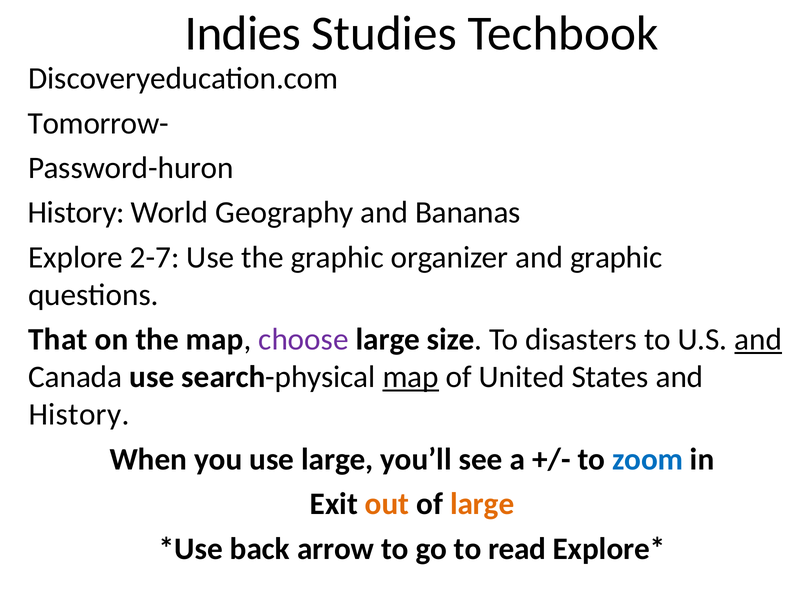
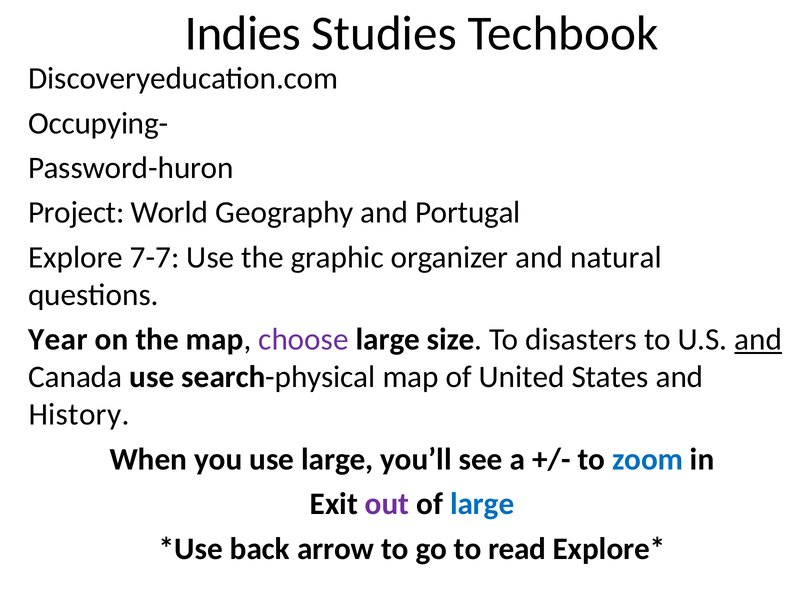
Tomorrow-: Tomorrow- -> Occupying- (98, 123)
History: History -> Project (76, 213)
Bananas: Bananas -> Portugal (468, 213)
2-7: 2-7 -> 7-7 (155, 257)
and graphic: graphic -> natural (616, 257)
That: That -> Year (58, 340)
map underline: present -> none (411, 377)
out colour: orange -> purple (387, 504)
large colour: orange -> blue (482, 504)
